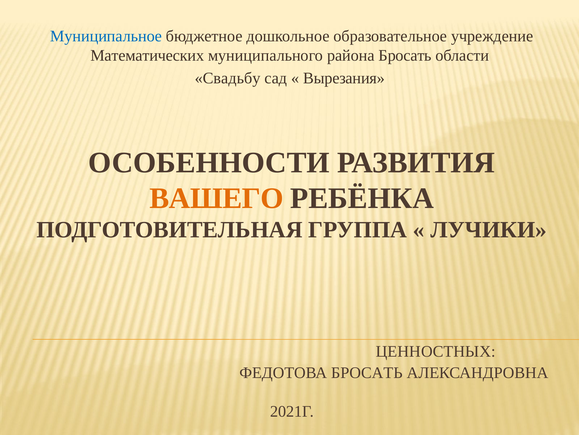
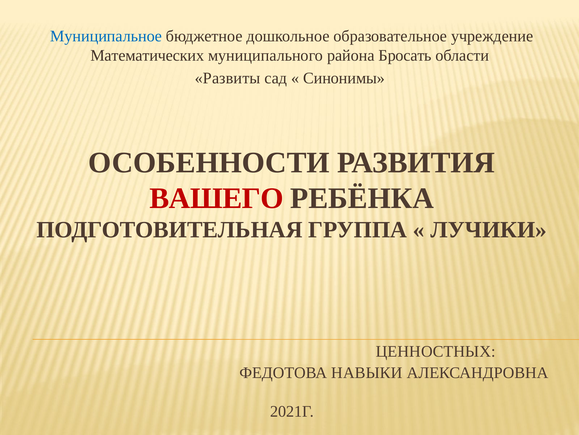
Свадьбу: Свадьбу -> Развиты (228, 78)
Вырезания: Вырезания -> Синонимы (344, 78)
ВАШЕГО colour: orange -> red (217, 198)
ФЕДОТОВА БРОСАТЬ: БРОСАТЬ -> НАВЫКИ (367, 372)
